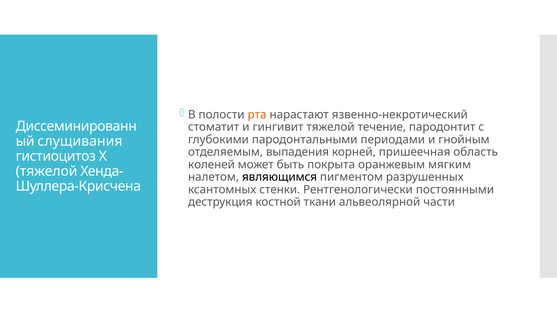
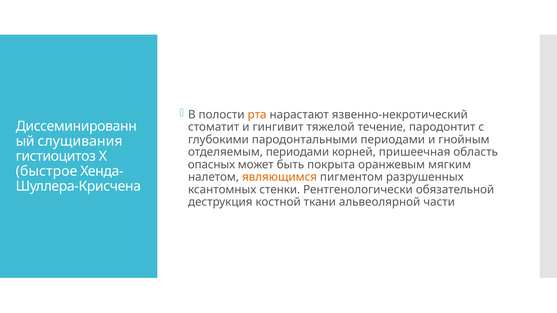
отделяемым выпадения: выпадения -> периодами (298, 152)
коленей: коленей -> опасных (211, 165)
тяжелой: тяжелой -> быстрое (47, 171)
являющимся colour: black -> orange (280, 177)
постоянными: постоянными -> обязательной (455, 190)
